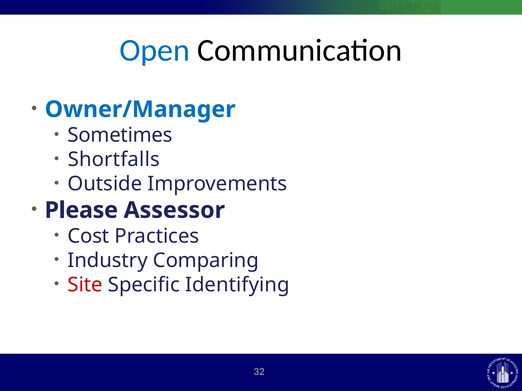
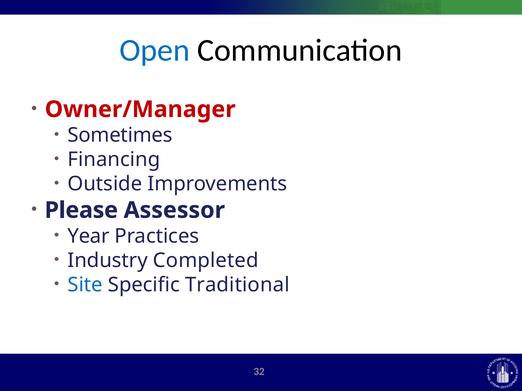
Owner/Manager colour: blue -> red (140, 110)
Shortfalls: Shortfalls -> Financing (114, 160)
Cost: Cost -> Year (88, 236)
Comparing: Comparing -> Completed (206, 261)
Site colour: red -> blue (85, 285)
Identifying: Identifying -> Traditional (237, 285)
